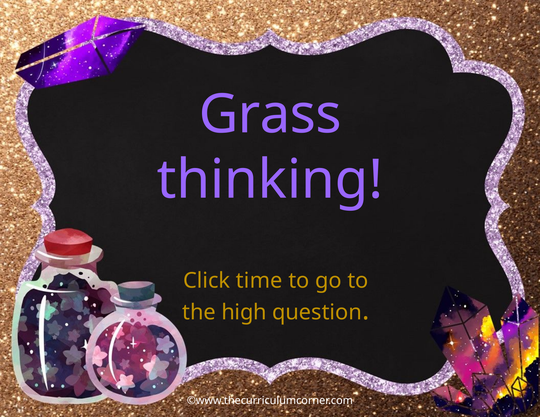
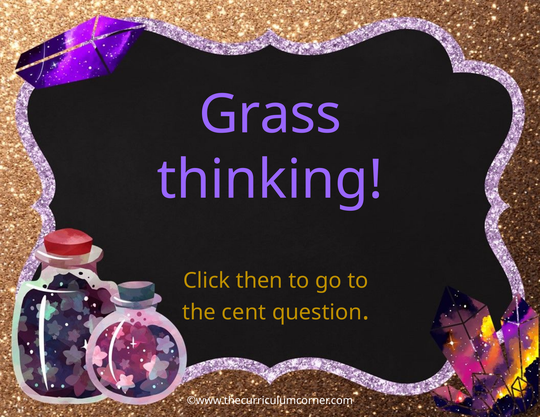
time: time -> then (259, 281)
high: high -> cent (244, 312)
